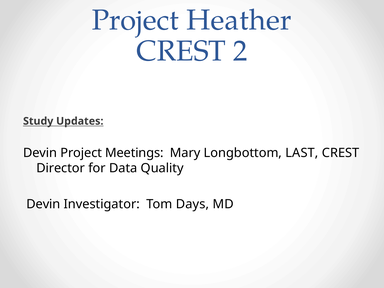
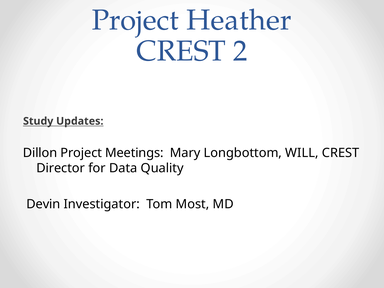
Devin: Devin -> Dillon (40, 153)
LAST: LAST -> WILL (302, 153)
Days: Days -> Most (192, 204)
